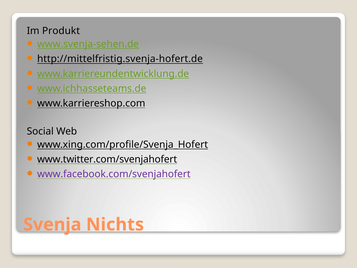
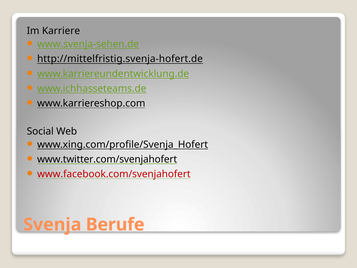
Produkt: Produkt -> Karriere (61, 31)
www.facebook.com/svenjahofert colour: purple -> red (114, 174)
Nichts: Nichts -> Berufe (115, 224)
